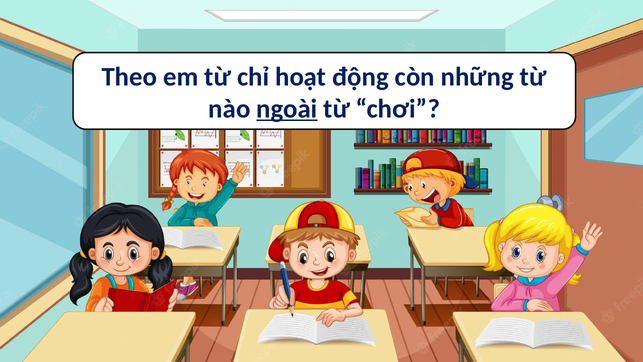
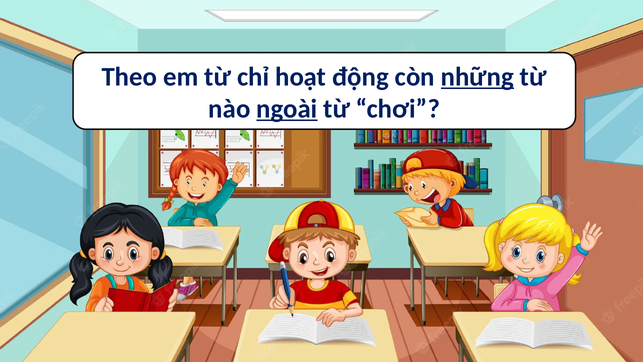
những underline: none -> present (477, 77)
